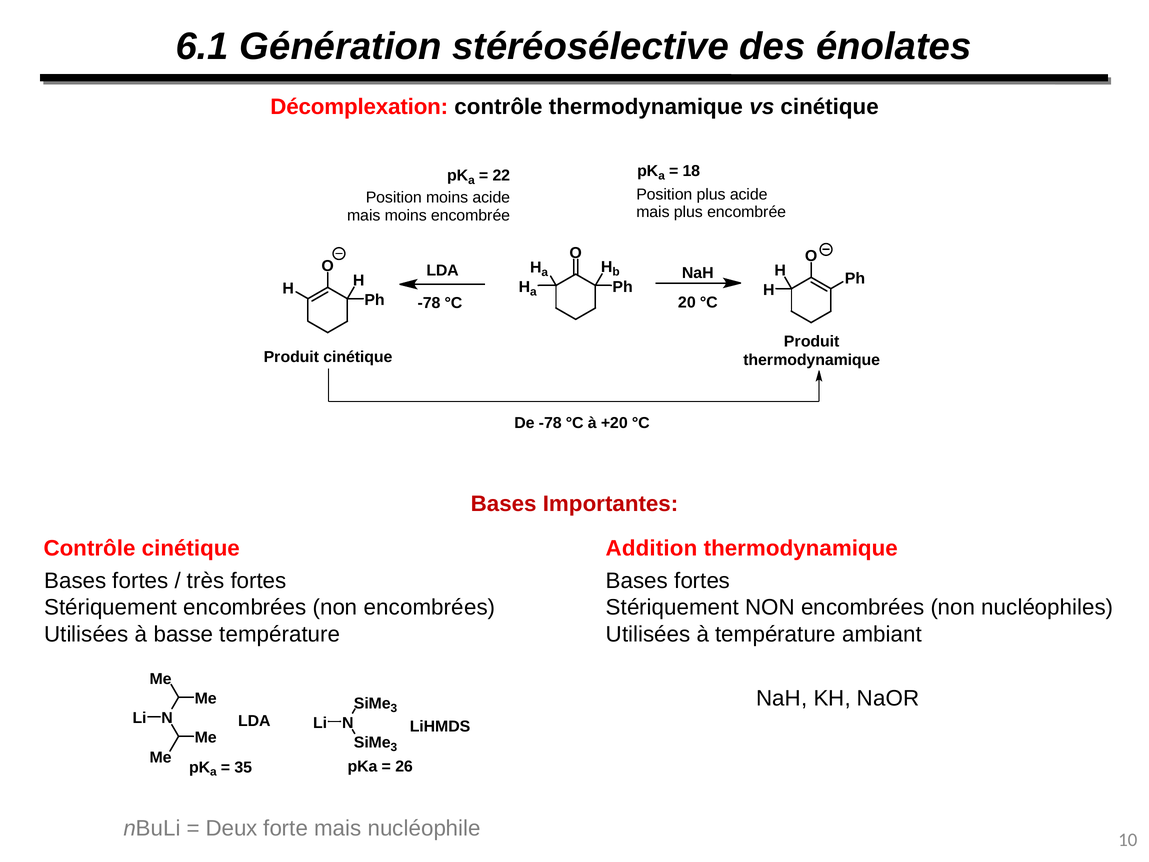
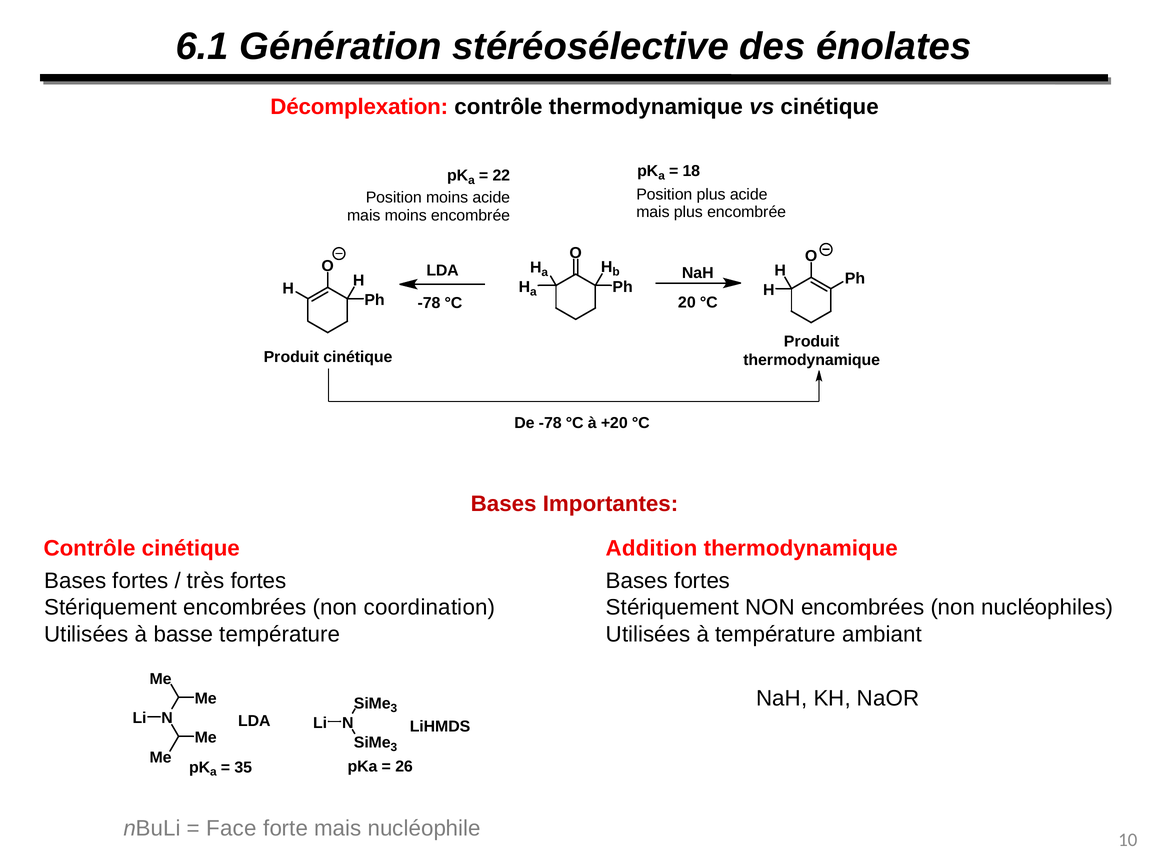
encombrées non encombrées: encombrées -> coordination (429, 607)
Deux: Deux -> Face (231, 828)
